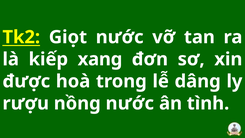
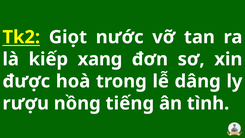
nồng nước: nước -> tiếng (130, 103)
